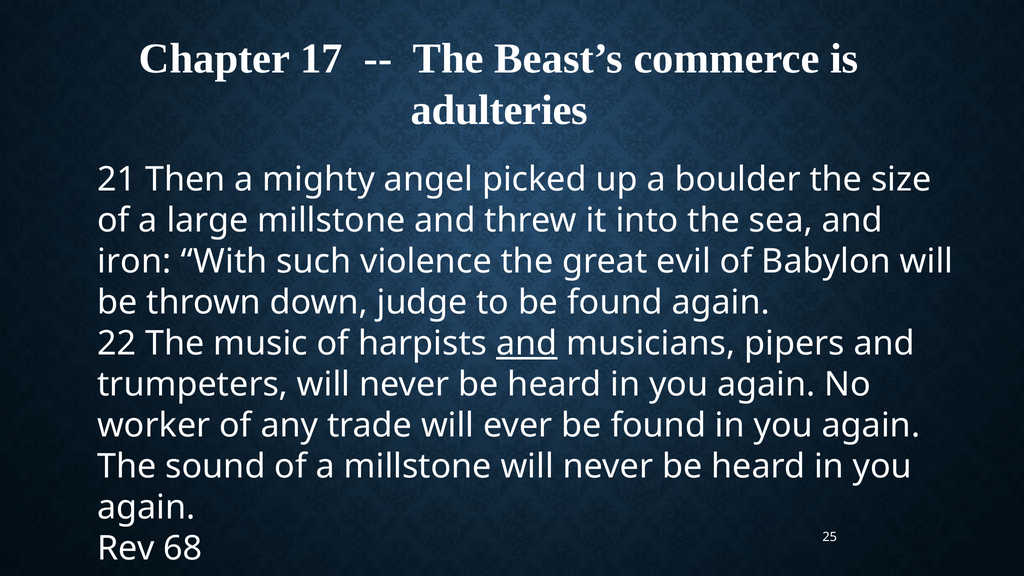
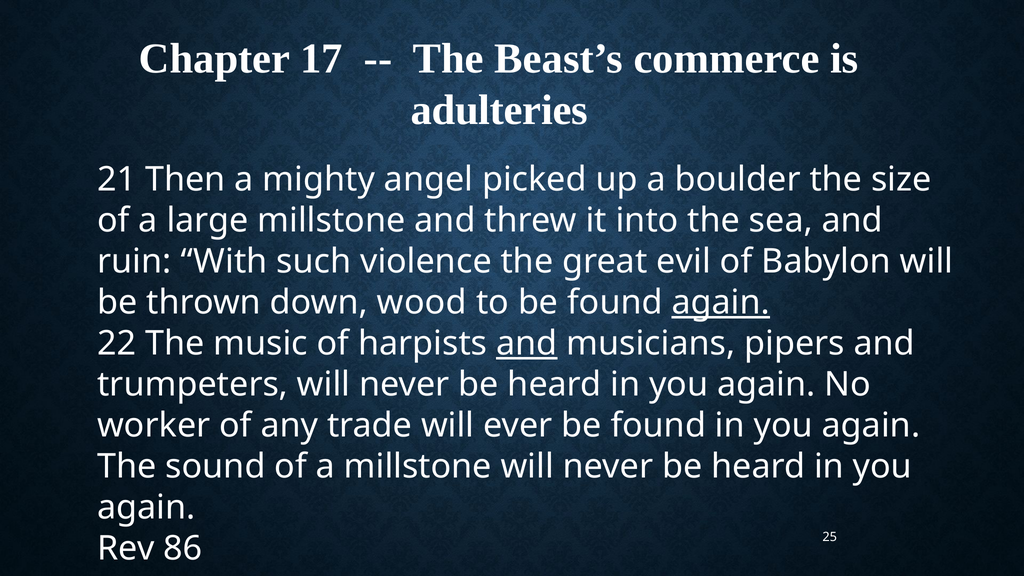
iron: iron -> ruin (134, 262)
judge: judge -> wood (422, 303)
again underline: none -> present (721, 303)
68: 68 -> 86 (183, 548)
